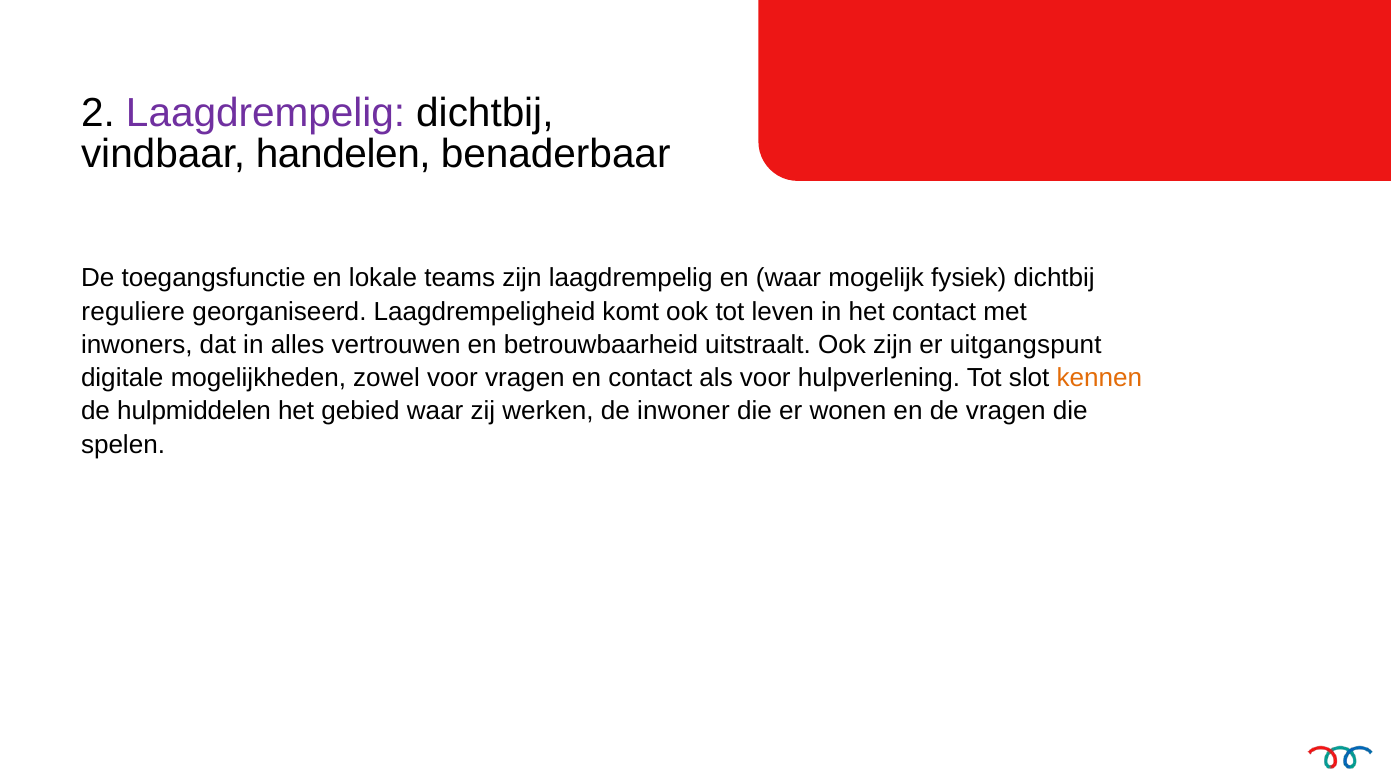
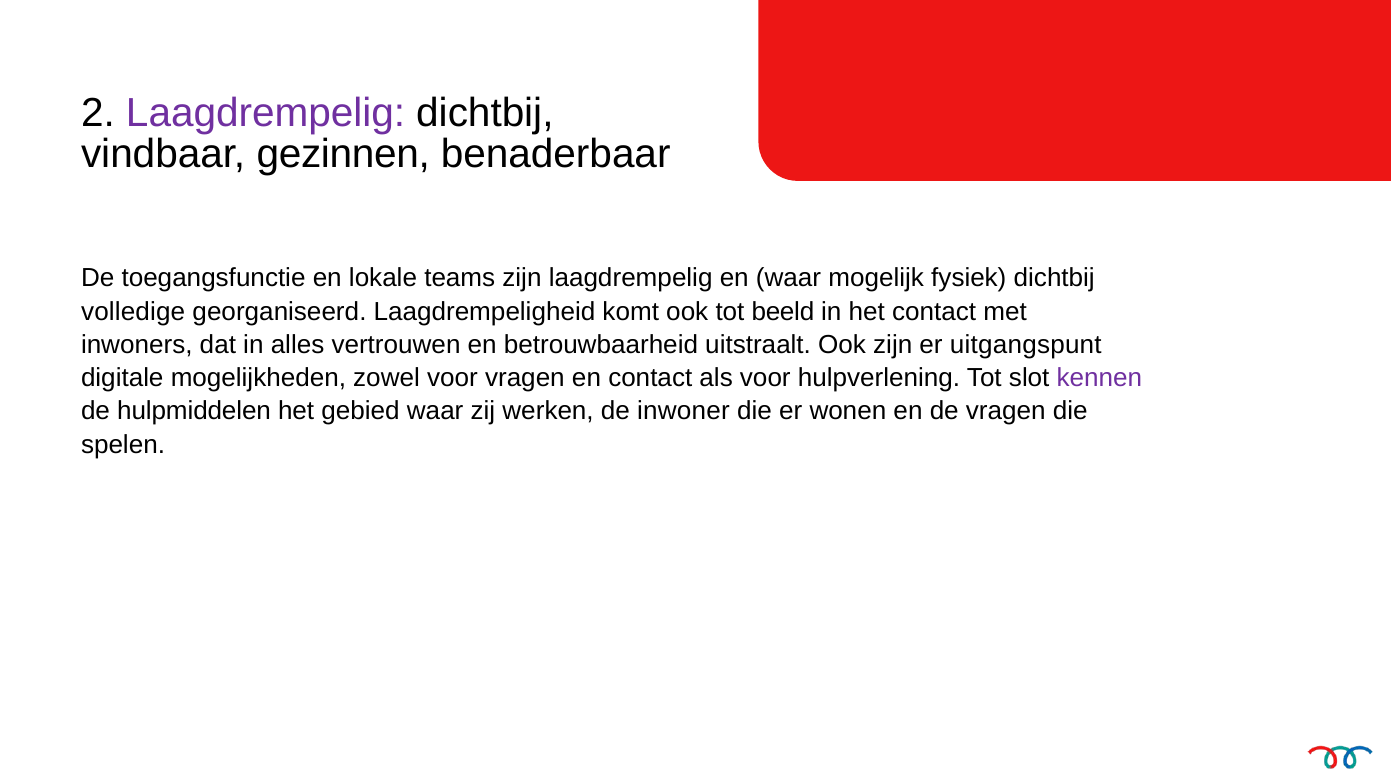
handelen: handelen -> gezinnen (343, 154)
reguliere: reguliere -> volledige (133, 312)
leven: leven -> beeld (783, 312)
kennen colour: orange -> purple (1099, 378)
